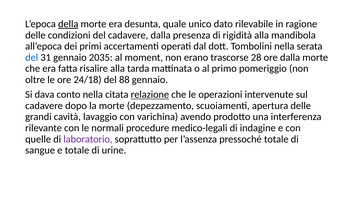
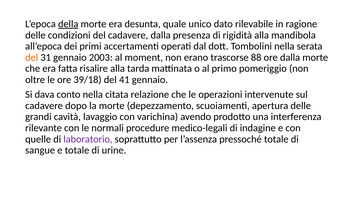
del colour: blue -> orange (32, 57)
2035: 2035 -> 2003 (101, 57)
28: 28 -> 88 (256, 57)
24/18: 24/18 -> 39/18 (88, 80)
88: 88 -> 41 (124, 80)
relazione underline: present -> none (150, 95)
